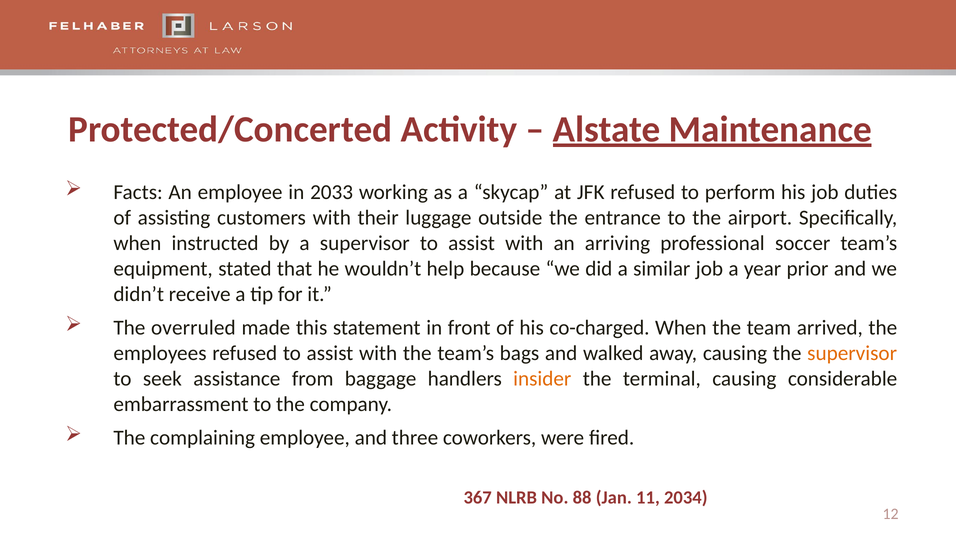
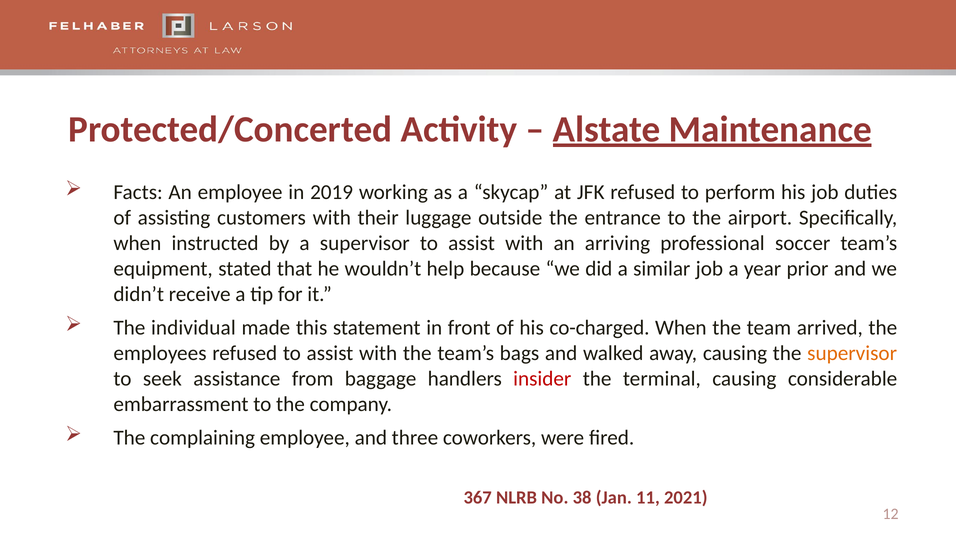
2033: 2033 -> 2019 (332, 192)
overruled: overruled -> individual (193, 328)
insider colour: orange -> red (542, 379)
88: 88 -> 38 (582, 497)
2034: 2034 -> 2021 (686, 497)
